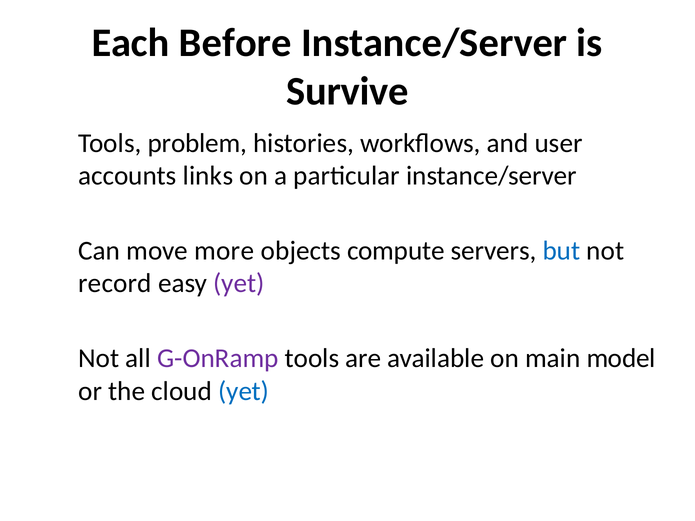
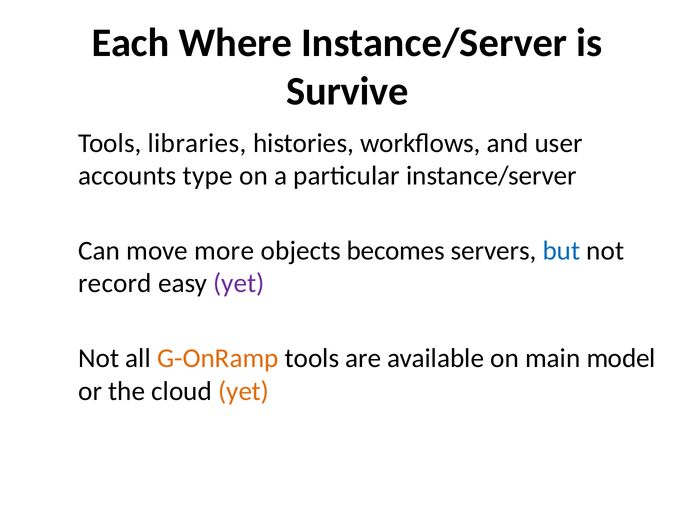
Before: Before -> Where (235, 43)
problem: problem -> libraries (197, 143)
links: links -> type (208, 176)
compute: compute -> becomes (396, 251)
G-OnRamp colour: purple -> orange (218, 359)
yet colour: blue -> orange (244, 391)
